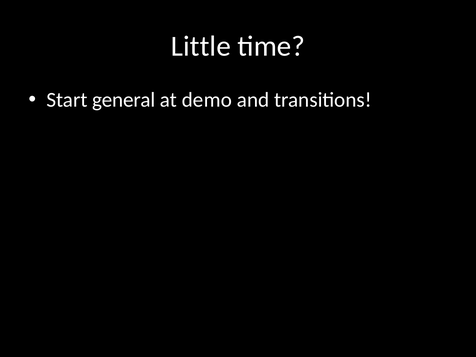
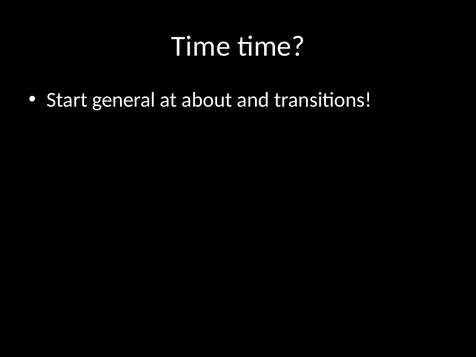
Little: Little -> Time (201, 46)
demo: demo -> about (207, 100)
